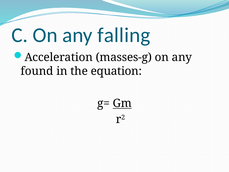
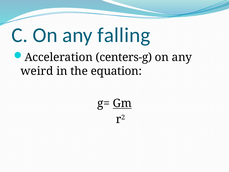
masses-g: masses-g -> centers-g (124, 57)
found: found -> weird (37, 71)
